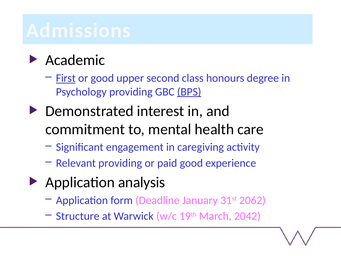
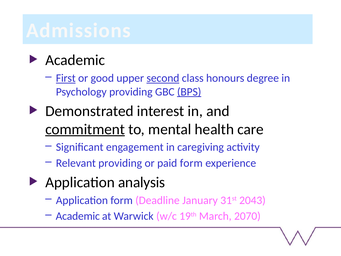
second underline: none -> present (163, 78)
commitment underline: none -> present (85, 129)
paid good: good -> form (191, 163)
2062: 2062 -> 2043 (252, 200)
Structure: Structure -> Academic (78, 216)
2042: 2042 -> 2070 (247, 216)
